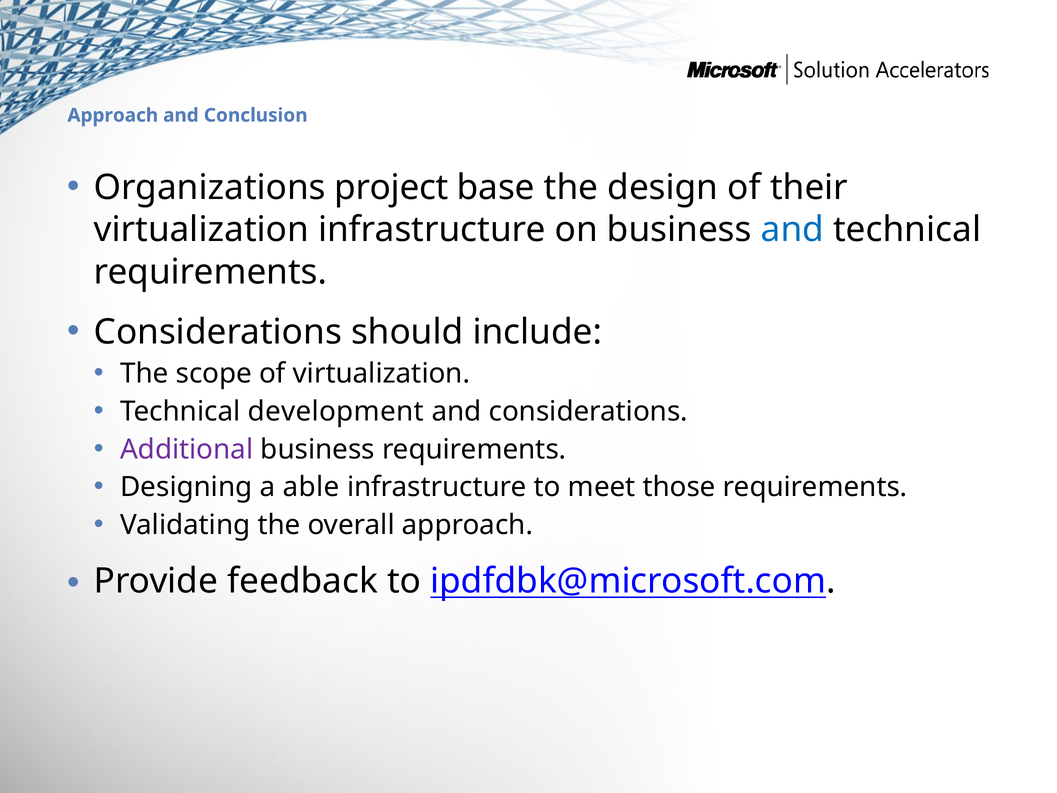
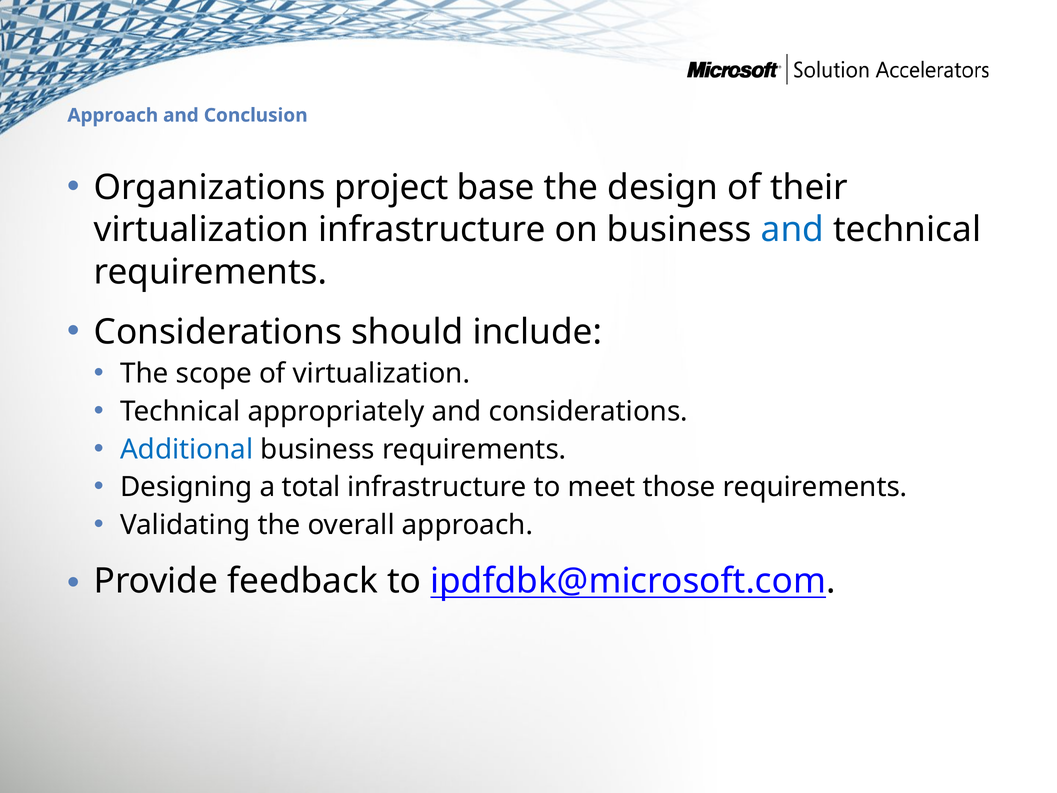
development: development -> appropriately (336, 411)
Additional colour: purple -> blue (187, 449)
able: able -> total (311, 487)
